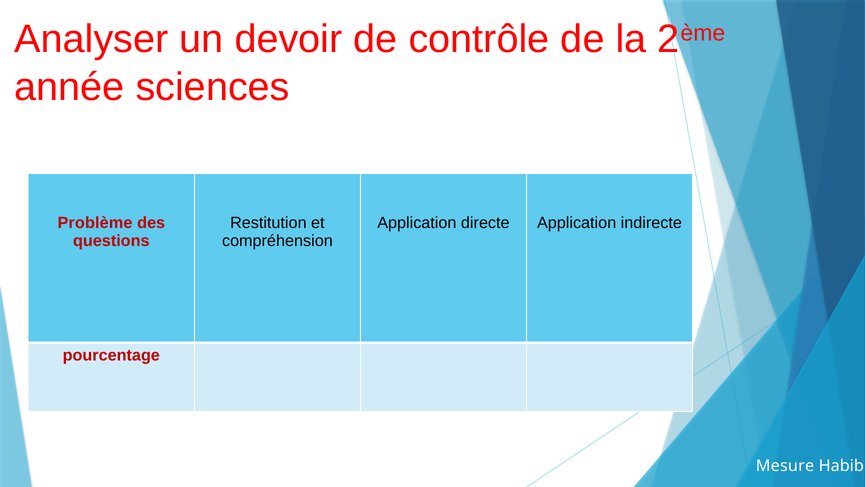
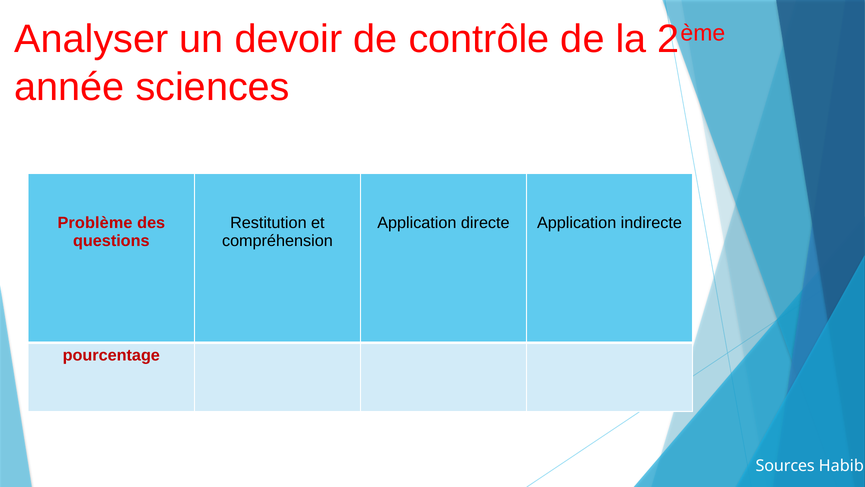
Mesure: Mesure -> Sources (785, 465)
